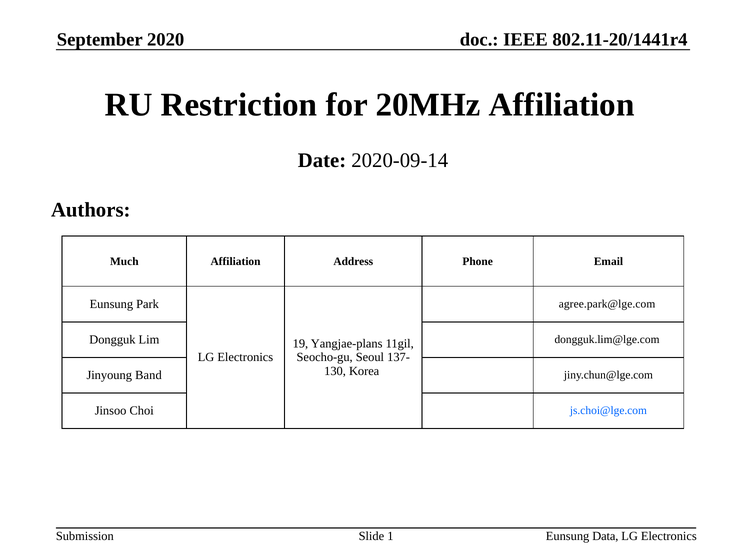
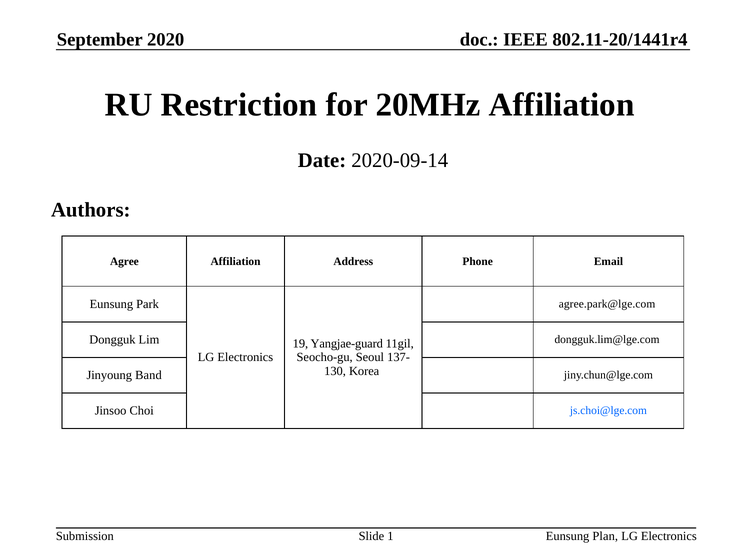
Much: Much -> Agree (124, 261)
Yangjae-plans: Yangjae-plans -> Yangjae-guard (347, 344)
Data: Data -> Plan (605, 537)
